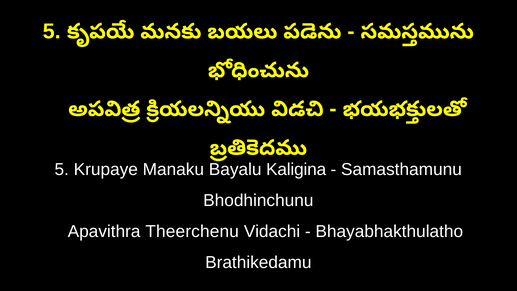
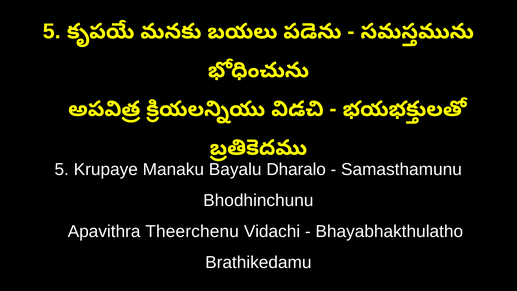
Kaligina: Kaligina -> Dharalo (296, 169)
